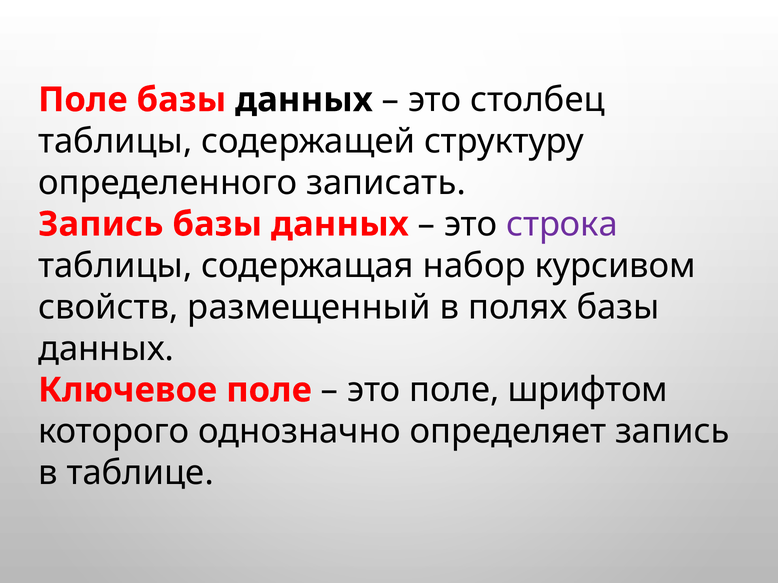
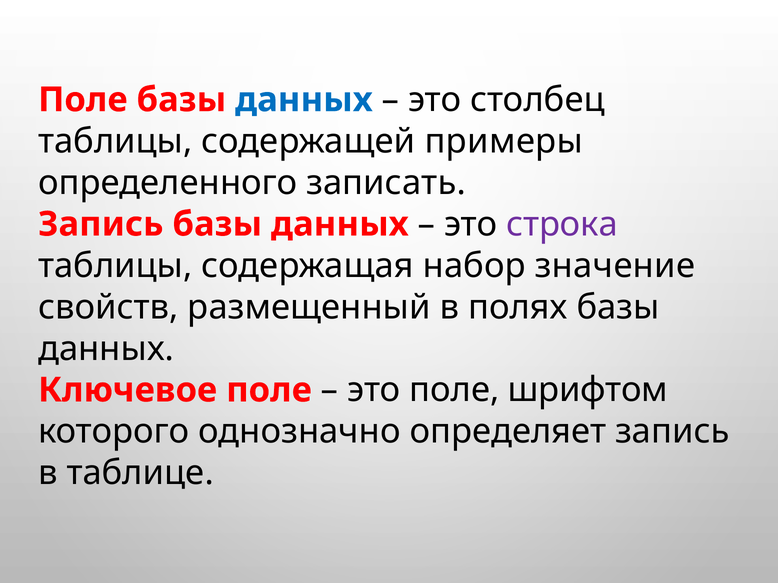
данных colour: black -> blue (304, 100)
структуру: структуру -> примеры (504, 141)
курсивом: курсивом -> значение (615, 266)
